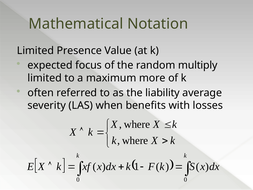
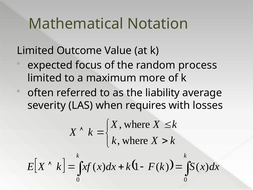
Presence: Presence -> Outcome (79, 50)
multiply: multiply -> process (198, 65)
benefits: benefits -> requires (146, 105)
